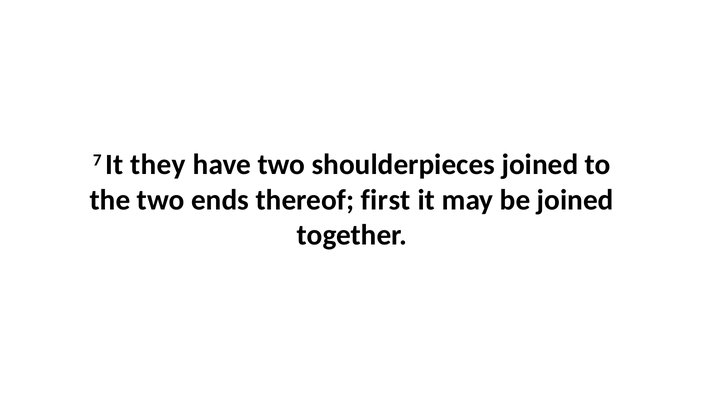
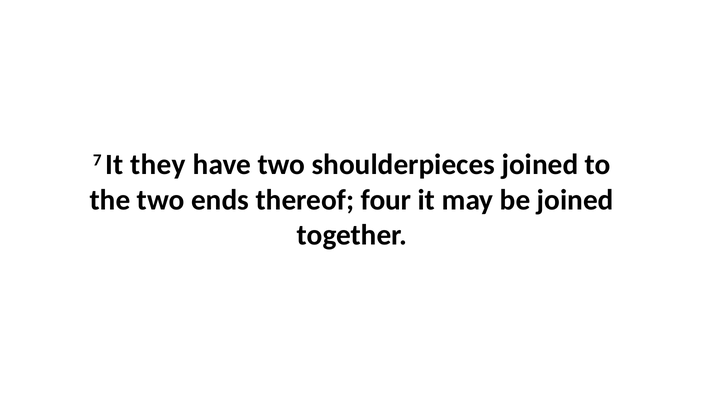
first: first -> four (386, 200)
